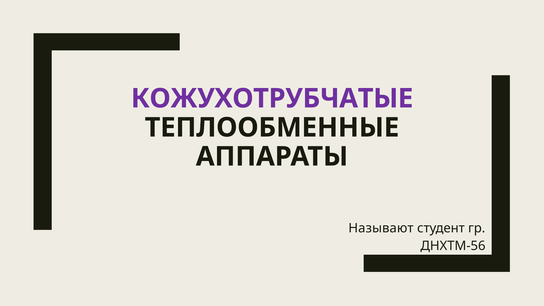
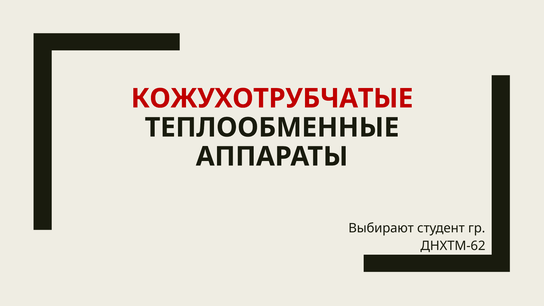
КОЖУХОТРУБЧАТЫЕ colour: purple -> red (272, 99)
Называют: Называют -> Выбирают (381, 228)
ДНХТМ-56: ДНХТМ-56 -> ДНХТМ-62 (453, 246)
